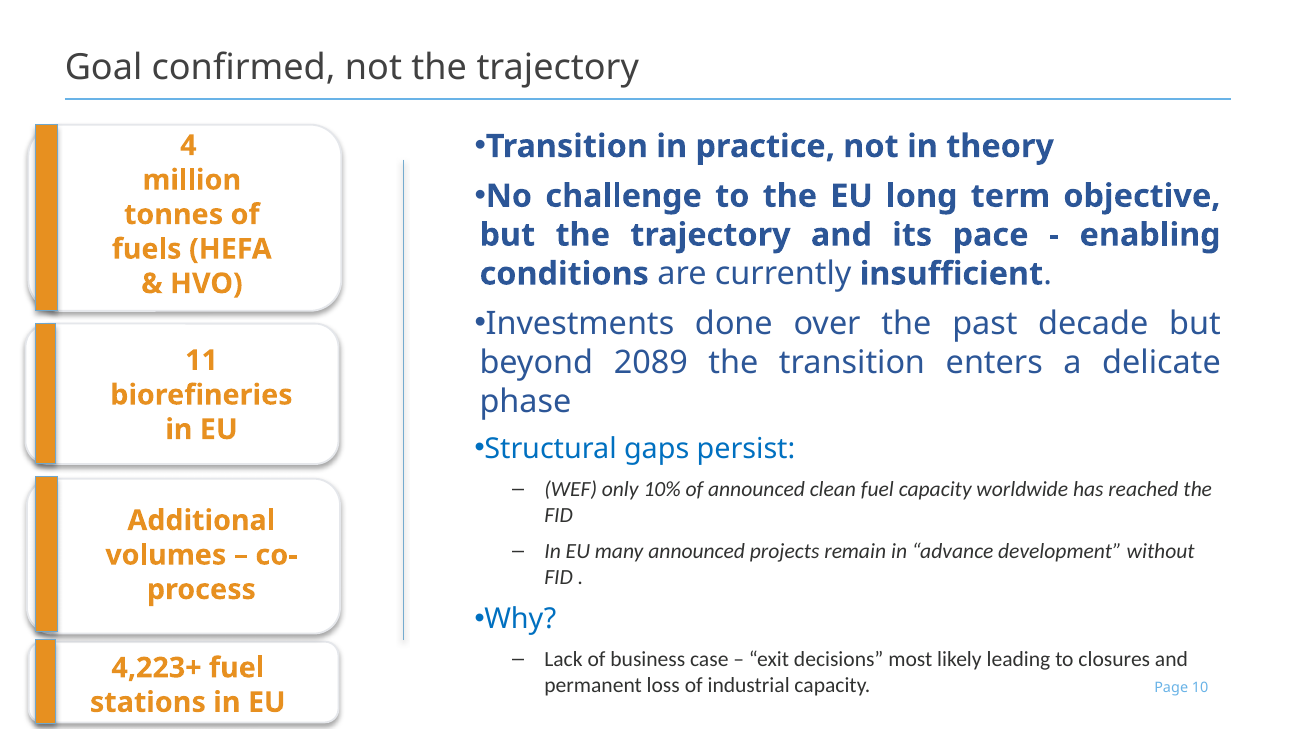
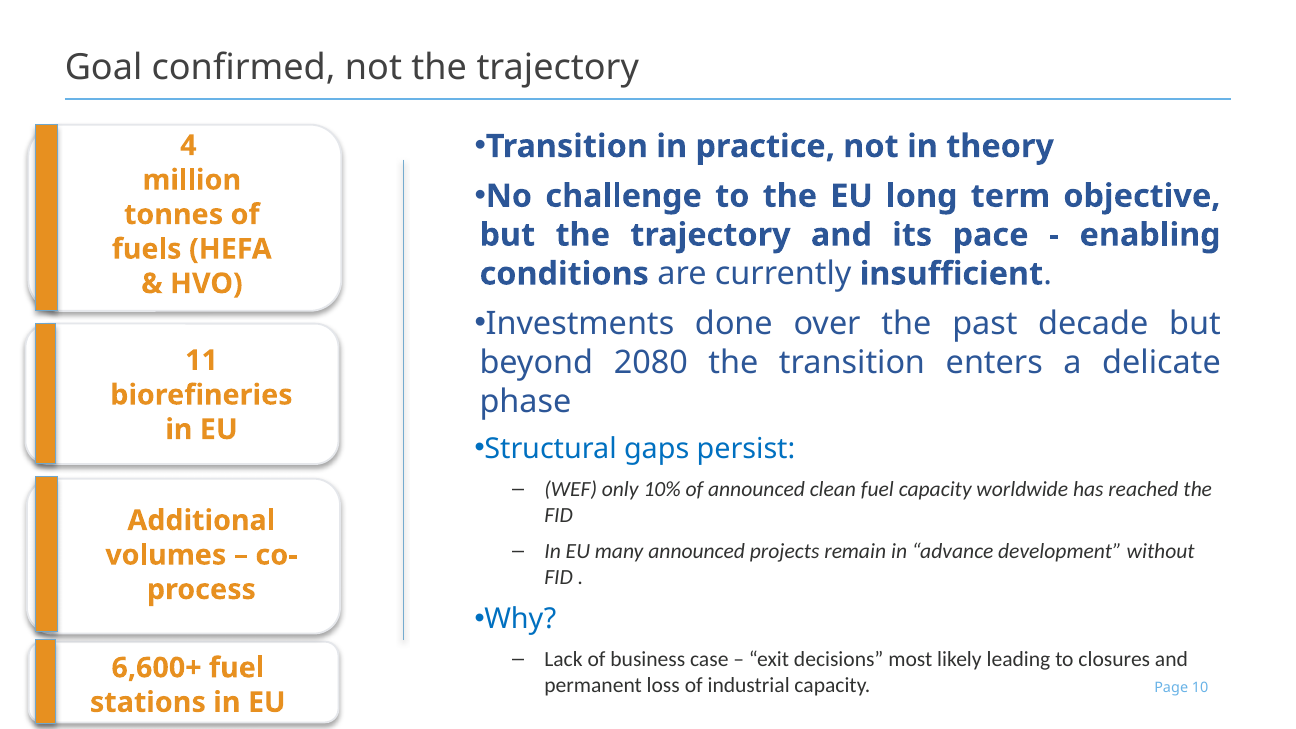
2089: 2089 -> 2080 (651, 362)
4,223+: 4,223+ -> 6,600+ (157, 668)
